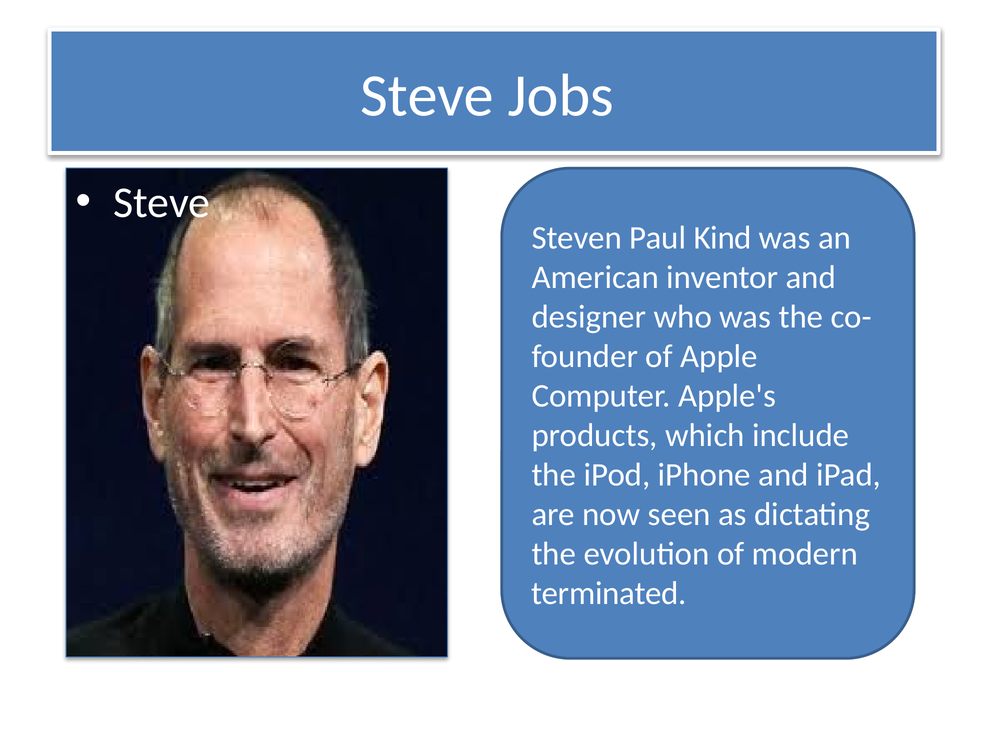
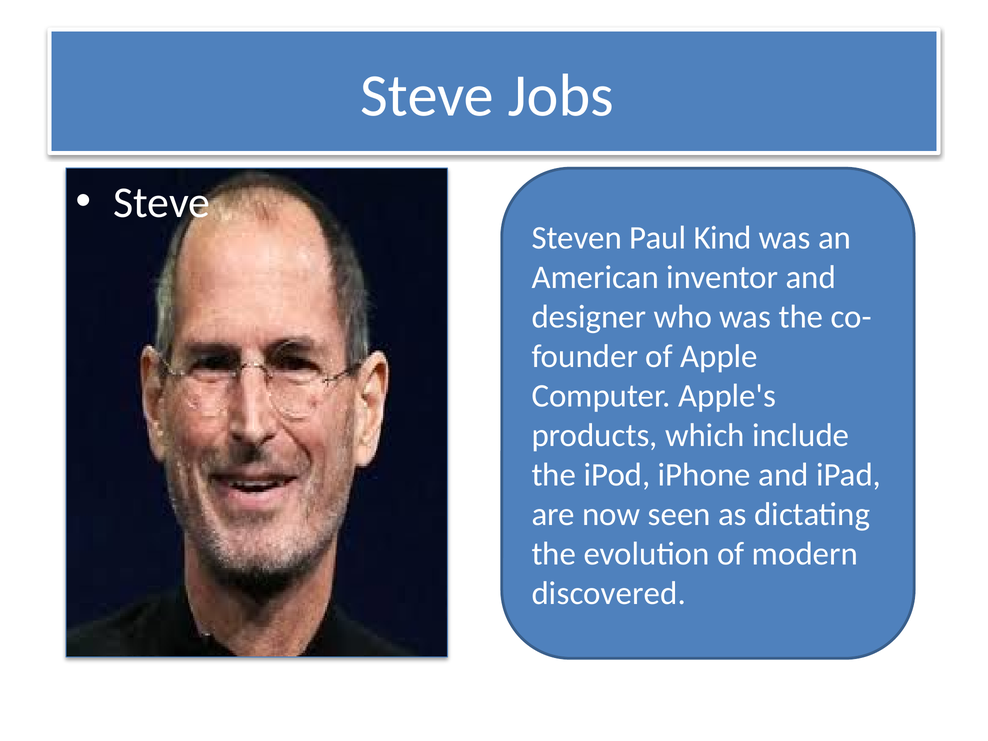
terminated: terminated -> discovered (609, 593)
